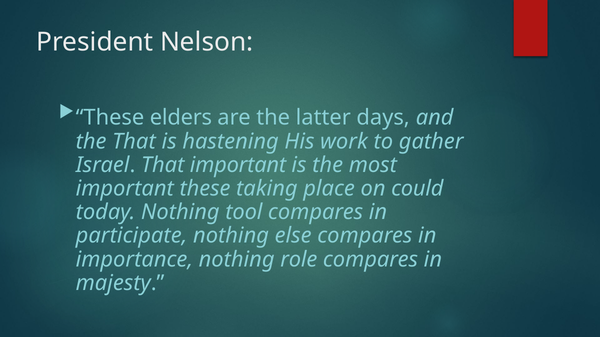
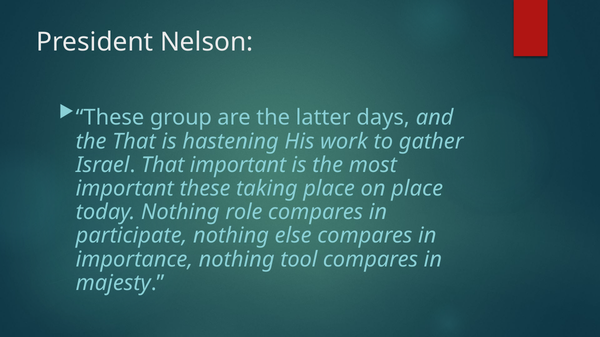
elders: elders -> group (181, 118)
on could: could -> place (417, 189)
tool: tool -> role (244, 212)
role: role -> tool (299, 260)
